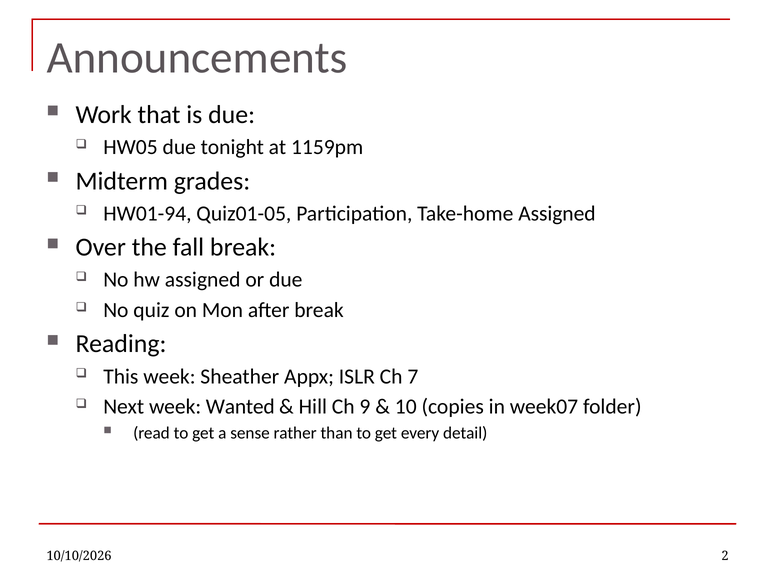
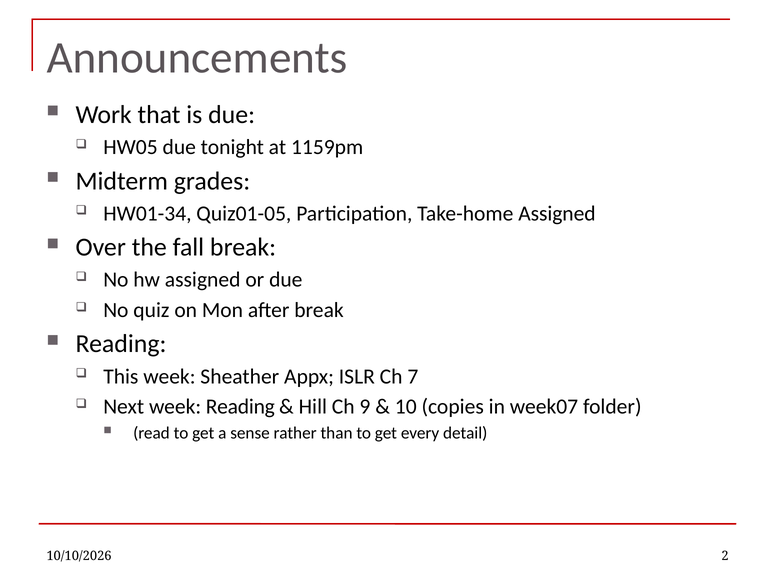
HW01-94: HW01-94 -> HW01-34 (147, 213)
week Wanted: Wanted -> Reading (240, 406)
